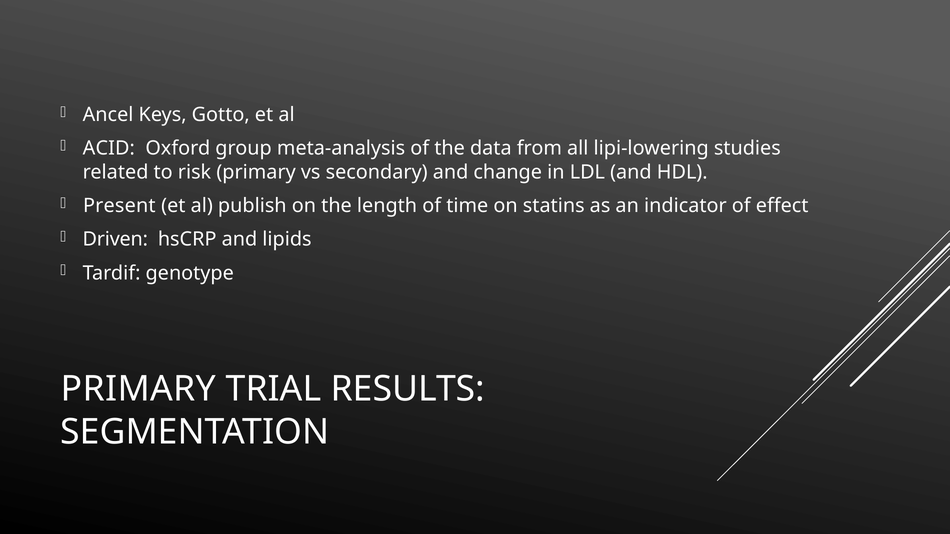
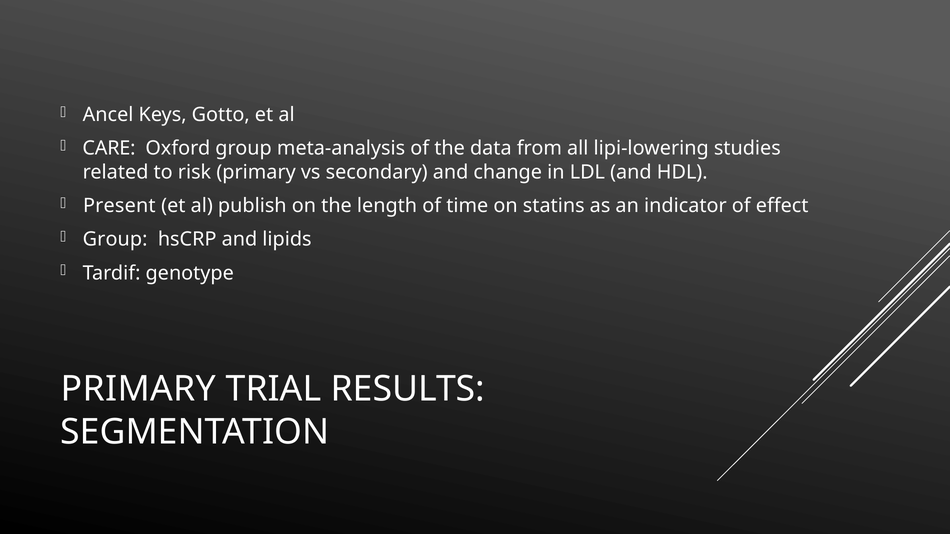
ACID: ACID -> CARE (109, 148)
Driven: Driven -> Group (115, 240)
